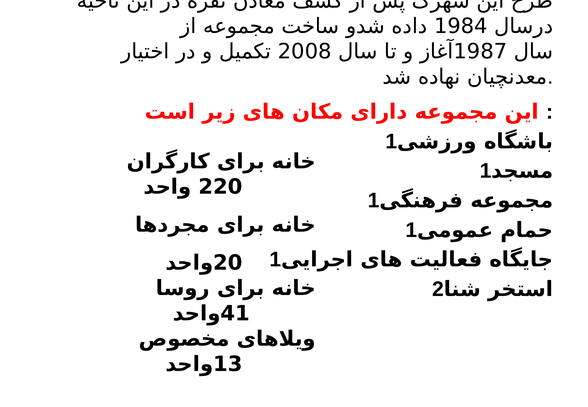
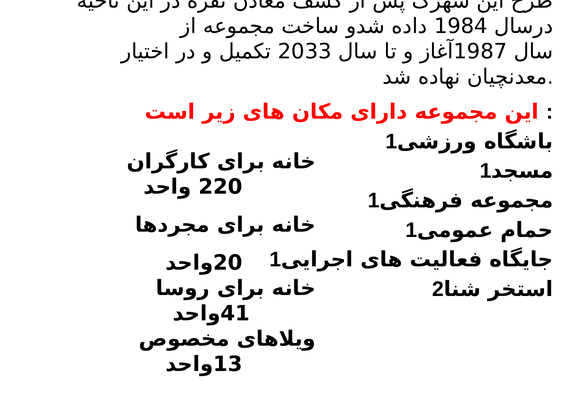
2008: 2008 -> 2033 (305, 52)
